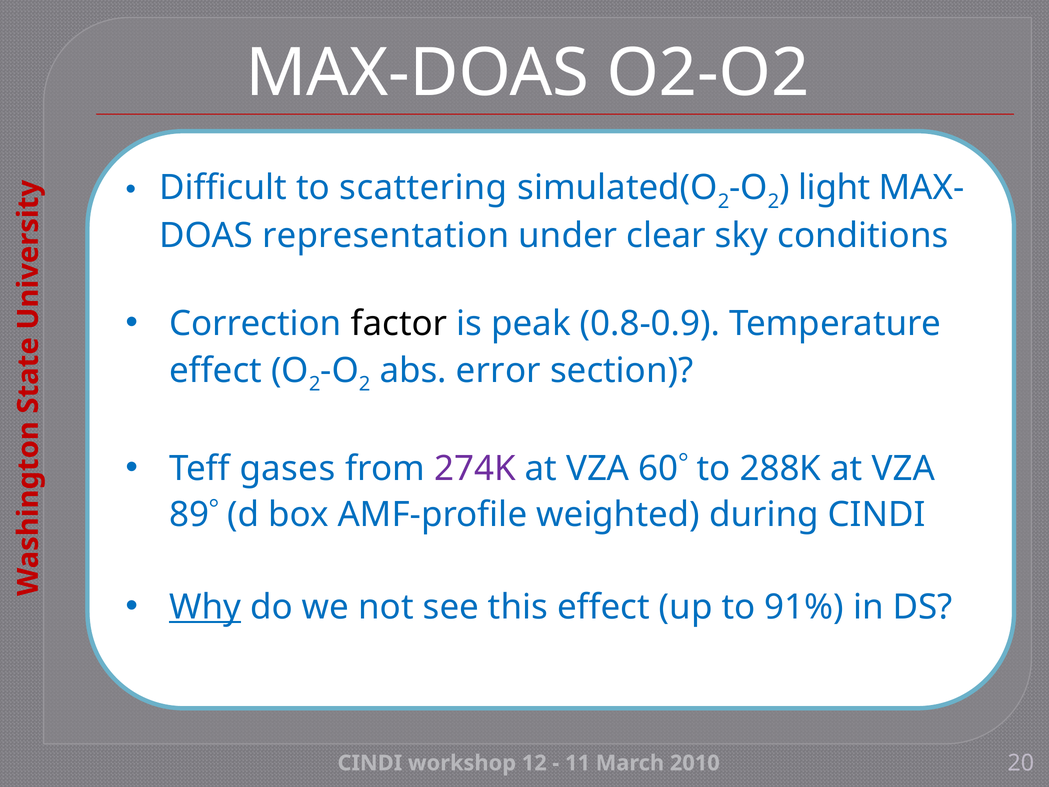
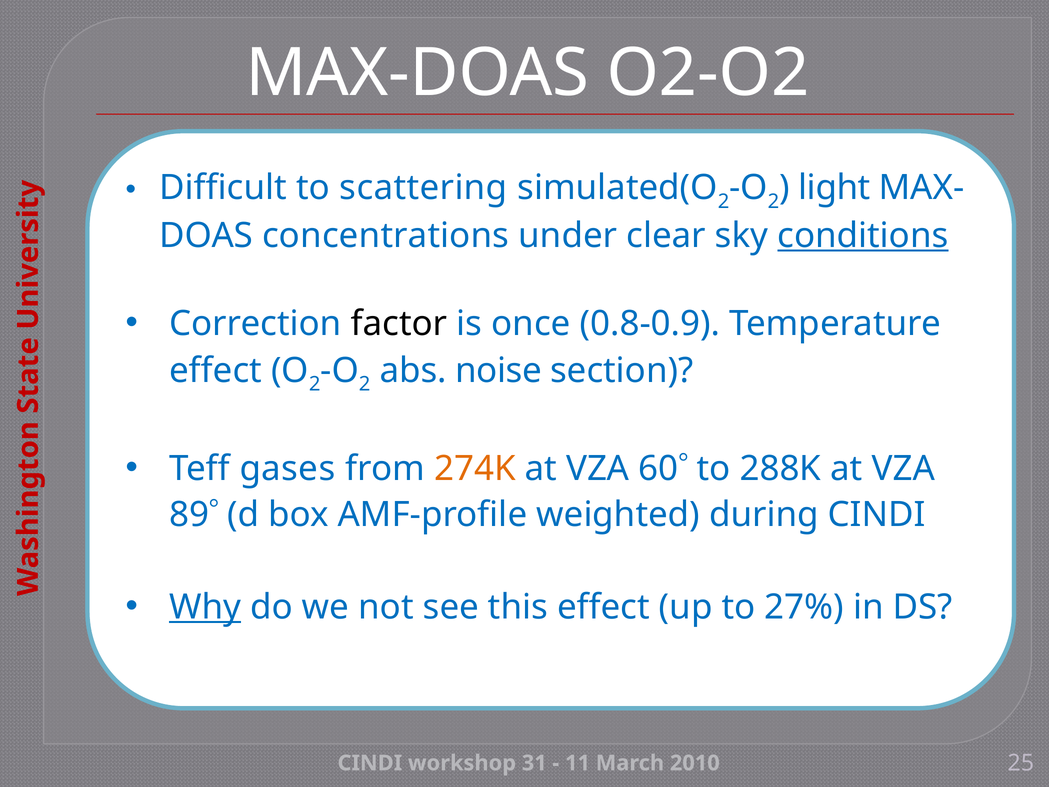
representation: representation -> concentrations (386, 236)
conditions underline: none -> present (863, 236)
peak: peak -> once (531, 324)
error: error -> noise (499, 370)
274K colour: purple -> orange (475, 468)
91%: 91% -> 27% (804, 607)
12: 12 -> 31 (534, 763)
20: 20 -> 25 (1021, 763)
